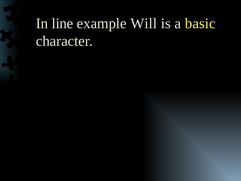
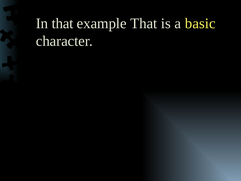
In line: line -> that (63, 23)
example Will: Will -> That (144, 23)
